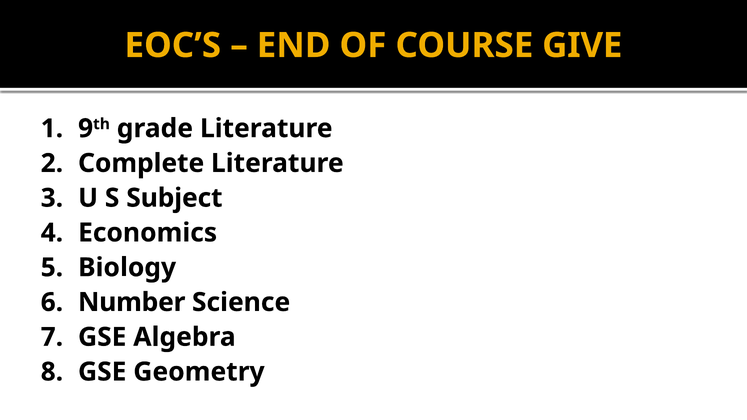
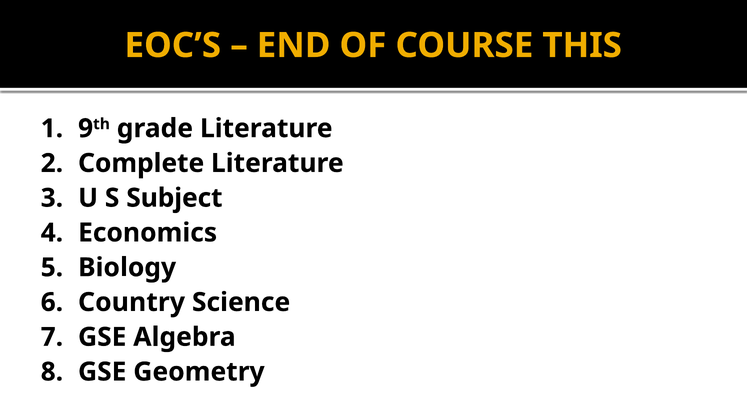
GIVE: GIVE -> THIS (582, 45)
Number: Number -> Country (131, 302)
